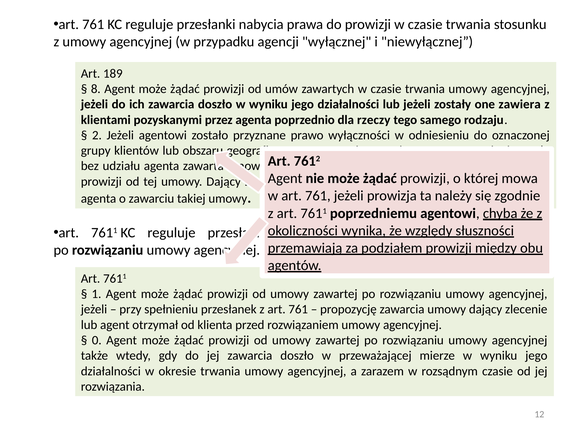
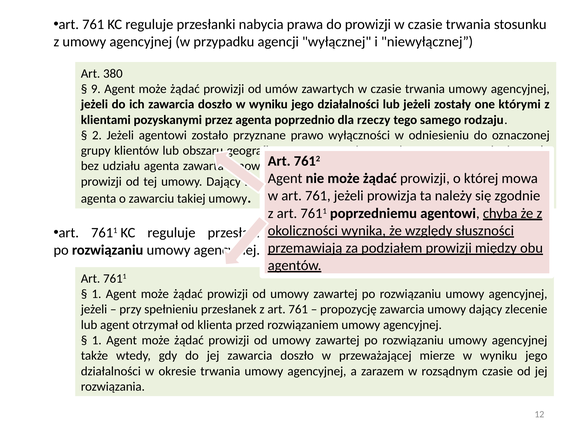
189: 189 -> 380 (113, 74)
8: 8 -> 9 (96, 89)
zawiera: zawiera -> którymi (520, 104)
0: 0 -> 1 (97, 340)
